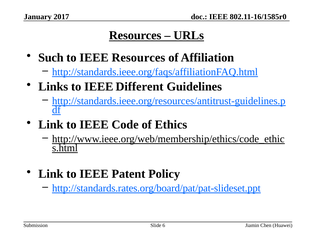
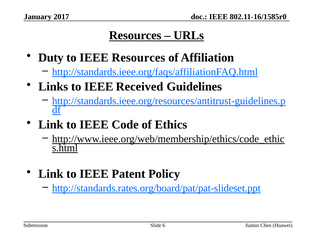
Such: Such -> Duty (51, 58)
Different: Different -> Received (140, 87)
